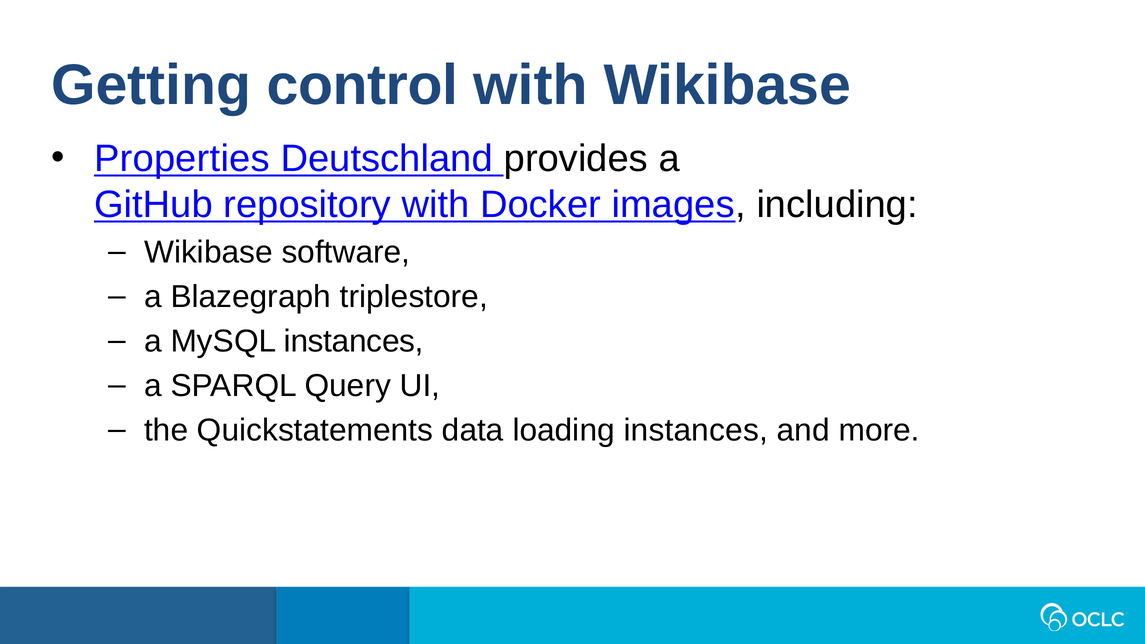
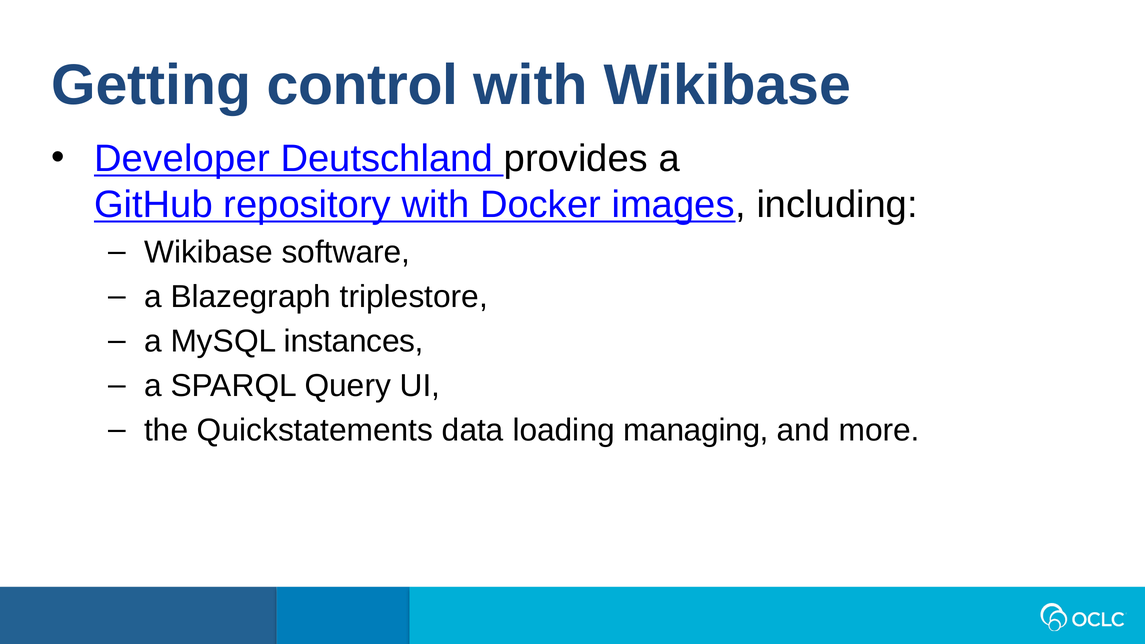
Properties: Properties -> Developer (182, 159)
loading instances: instances -> managing (696, 430)
